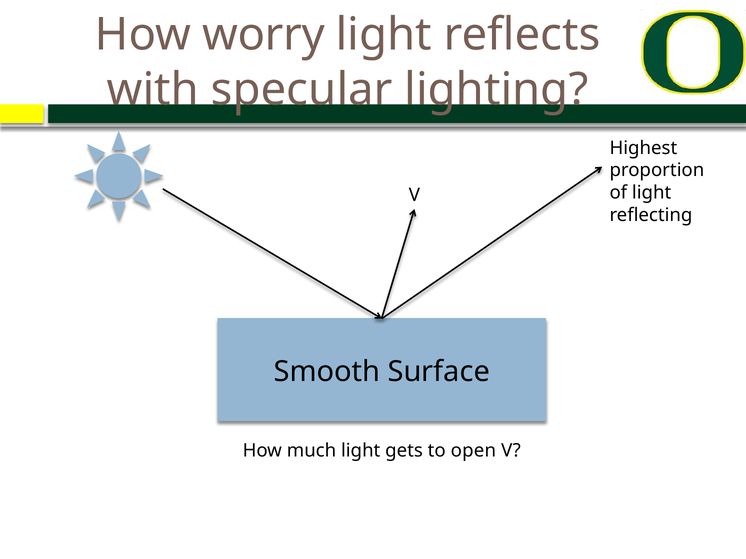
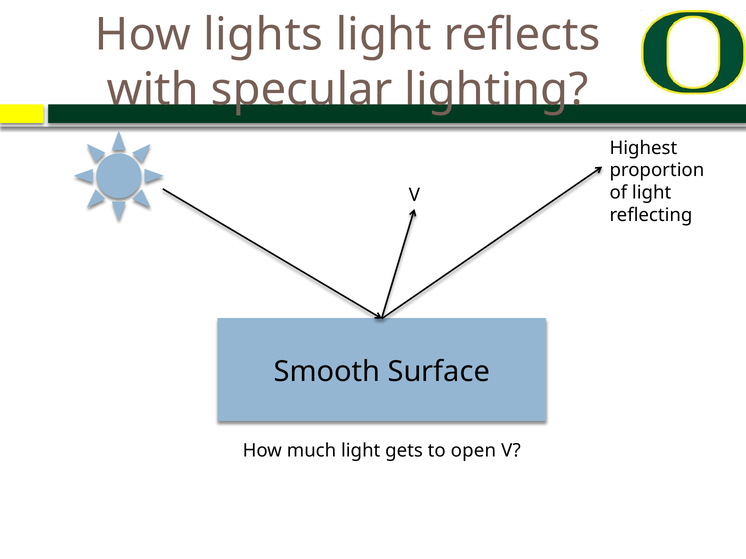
worry: worry -> lights (263, 35)
